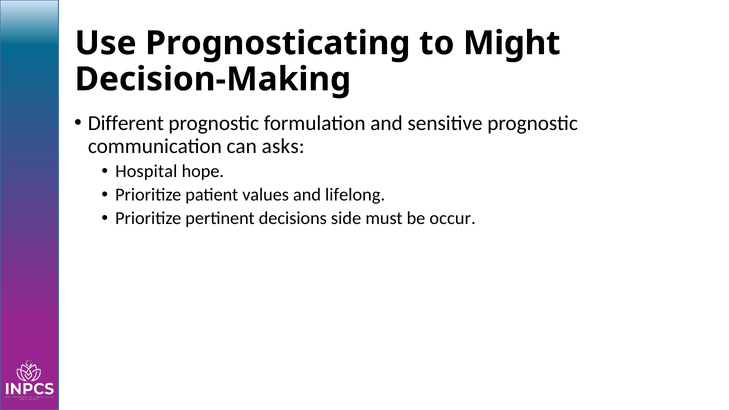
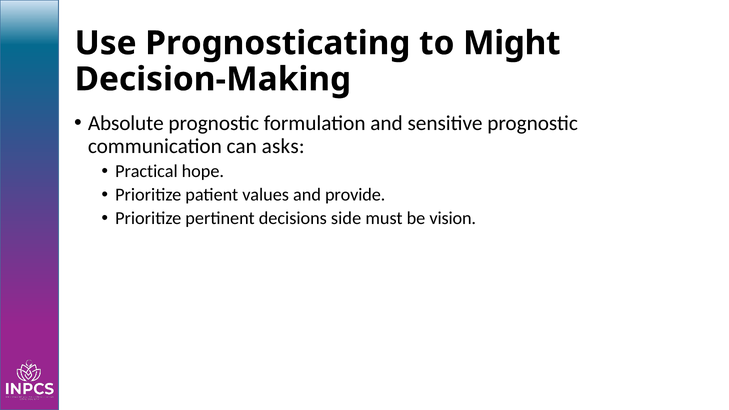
Different: Different -> Absolute (126, 123)
Hospital: Hospital -> Practical (146, 171)
lifelong: lifelong -> provide (355, 195)
occur: occur -> vision (453, 218)
